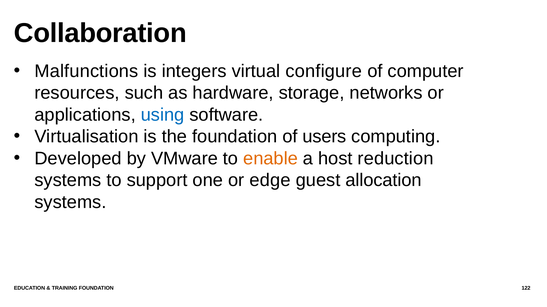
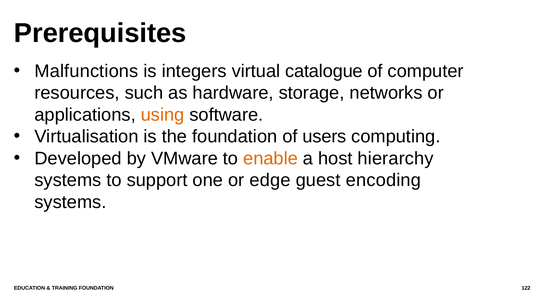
Collaboration: Collaboration -> Prerequisites (100, 33)
configure: configure -> catalogue (324, 71)
using colour: blue -> orange (163, 115)
reduction: reduction -> hierarchy (396, 159)
allocation: allocation -> encoding (383, 181)
